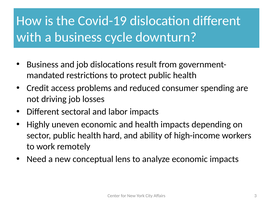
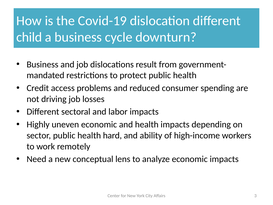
with: with -> child (29, 37)
